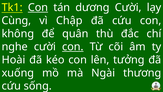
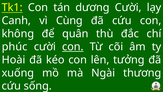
Con underline: present -> none (38, 7)
Cùng: Cùng -> Canh (16, 21)
Chập: Chập -> Cùng (69, 21)
nghe: nghe -> phúc (15, 47)
